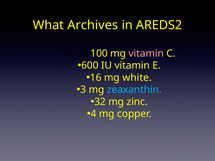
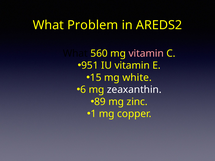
Archives: Archives -> Problem (93, 25)
100: 100 -> 560 (99, 54)
600: 600 -> 951 (90, 66)
16: 16 -> 15 (96, 78)
3: 3 -> 6 (83, 90)
zeaxanthin colour: light blue -> white (134, 90)
32: 32 -> 89 (100, 102)
4: 4 -> 1 (93, 114)
